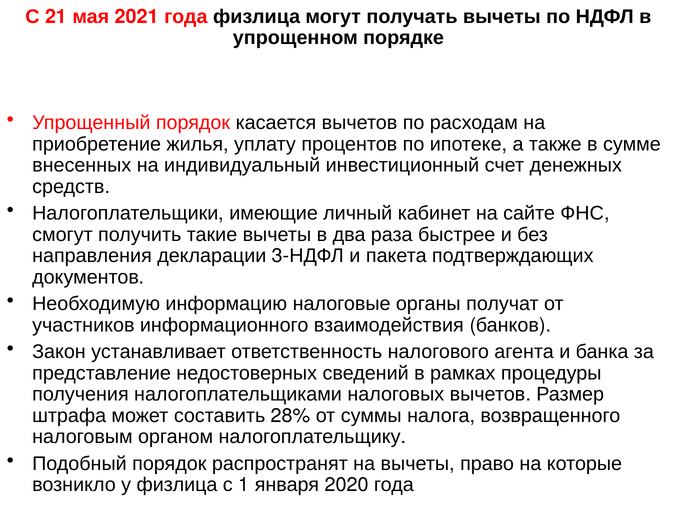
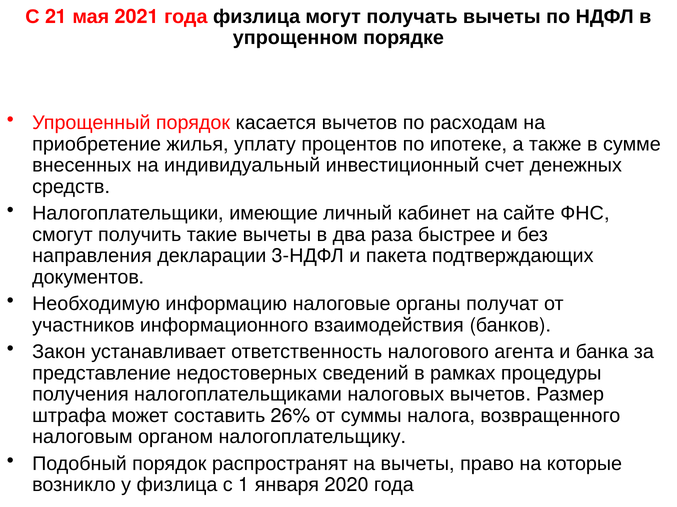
28%: 28% -> 26% (291, 416)
